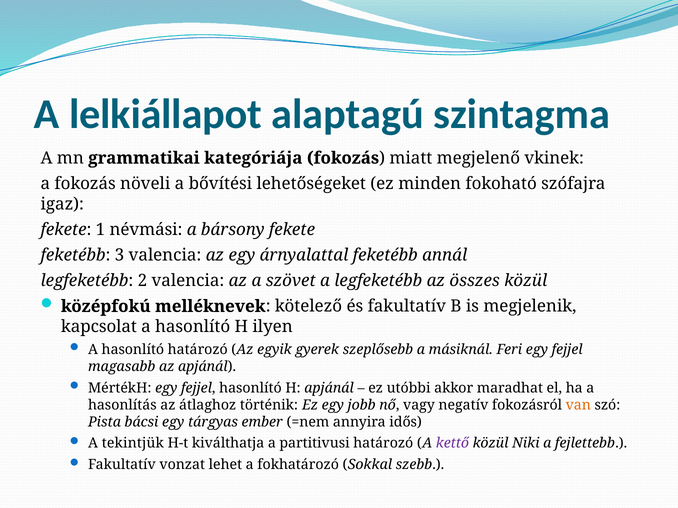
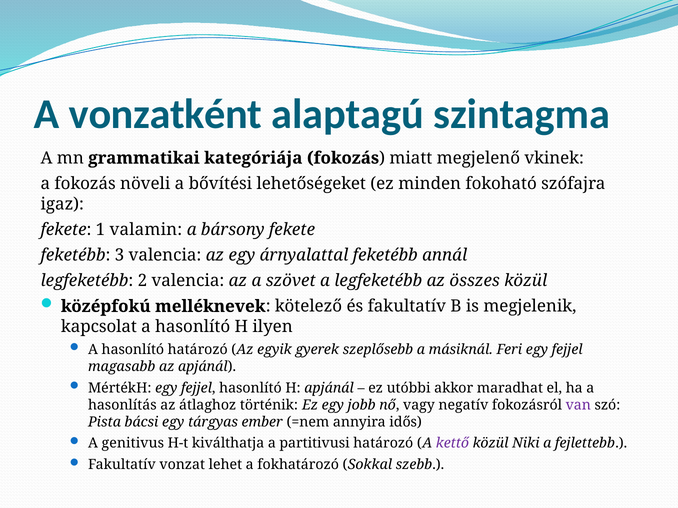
lelkiállapot: lelkiállapot -> vonzatként (166, 114)
névmási: névmási -> valamin (146, 230)
van colour: orange -> purple (578, 405)
tekintjük: tekintjük -> genitivus (133, 444)
